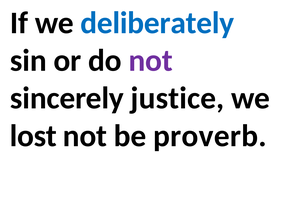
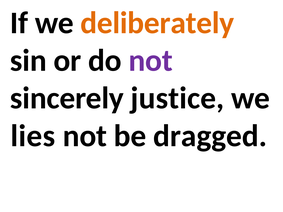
deliberately colour: blue -> orange (157, 23)
lost: lost -> lies (33, 136)
proverb: proverb -> dragged (210, 136)
